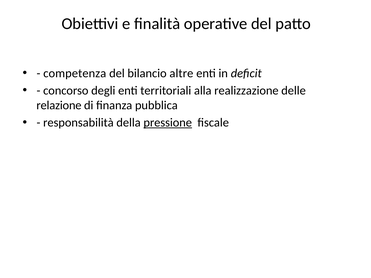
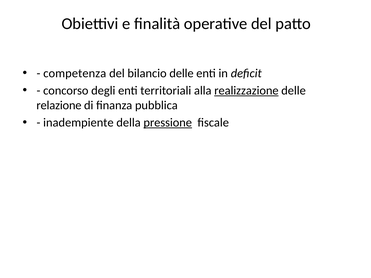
bilancio altre: altre -> delle (181, 73)
realizzazione underline: none -> present (246, 91)
responsabilità: responsabilità -> inadempiente (78, 123)
